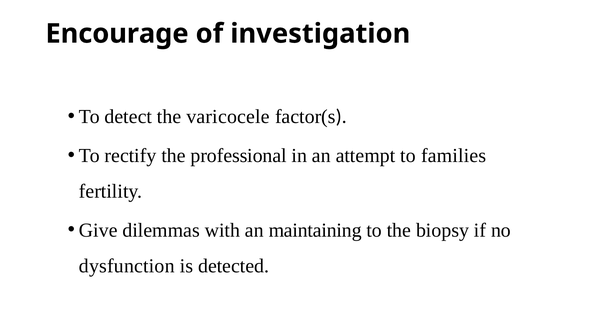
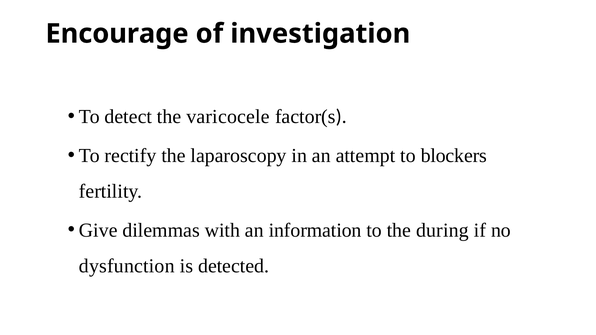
professional: professional -> laparoscopy (239, 156)
families: families -> blockers (454, 156)
maintaining: maintaining -> information (315, 230)
biopsy: biopsy -> during (442, 230)
